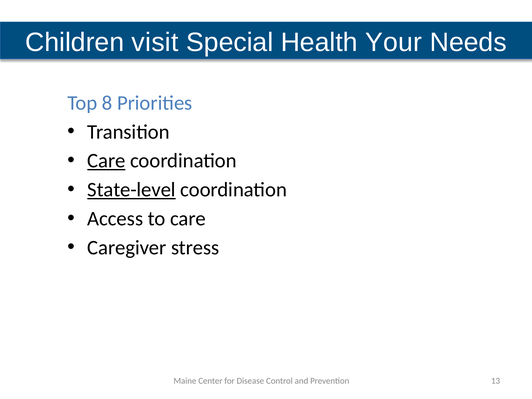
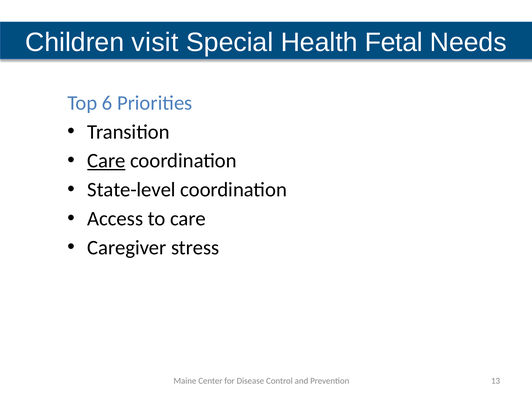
Your: Your -> Fetal (394, 42)
8: 8 -> 6 (107, 103)
State-level underline: present -> none (131, 190)
